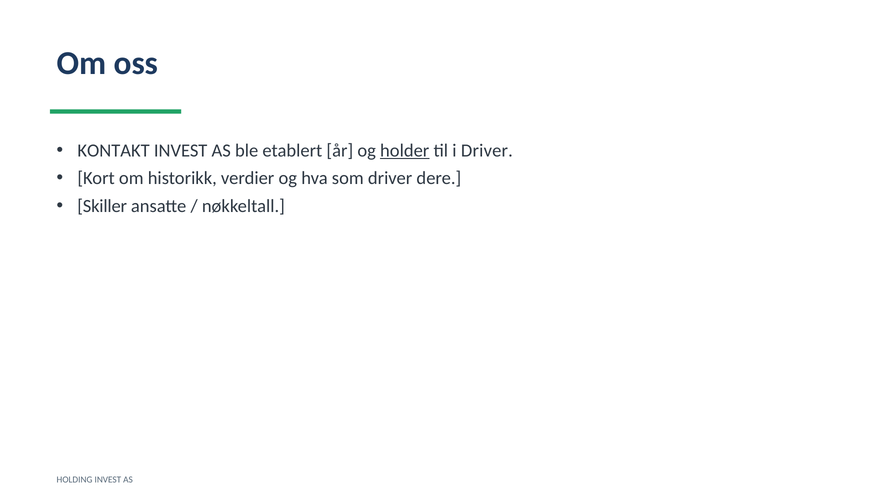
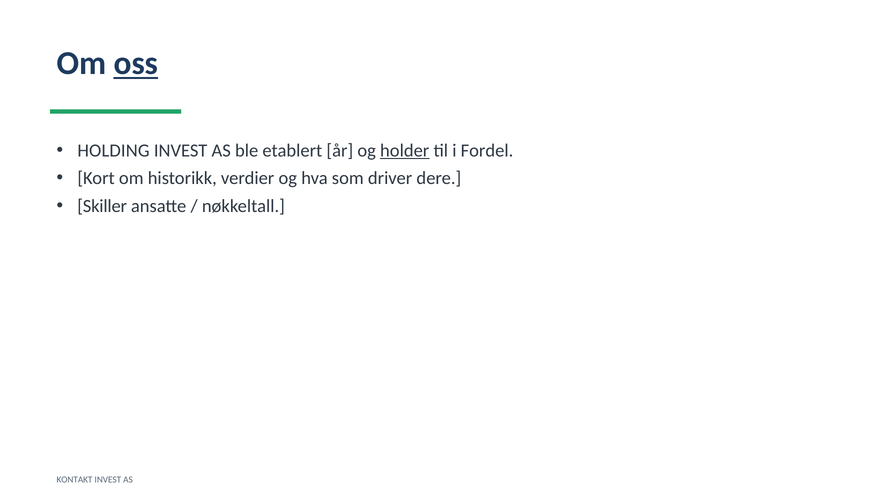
oss underline: none -> present (136, 63)
KONTAKT: KONTAKT -> HOLDING (113, 151)
i Driver: Driver -> Fordel (487, 151)
HOLDING: HOLDING -> KONTAKT (75, 480)
